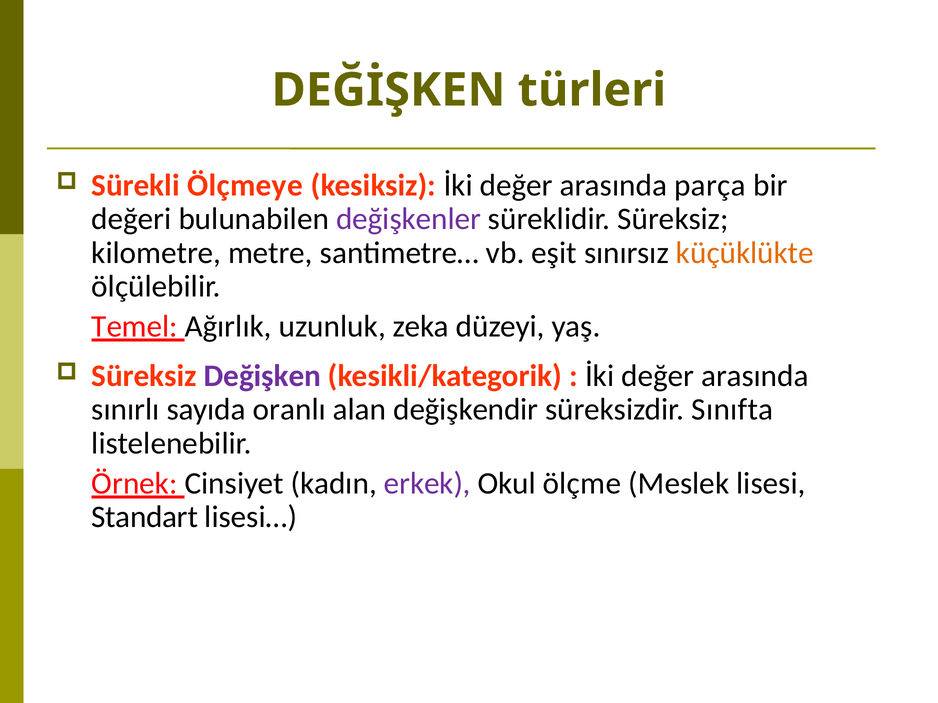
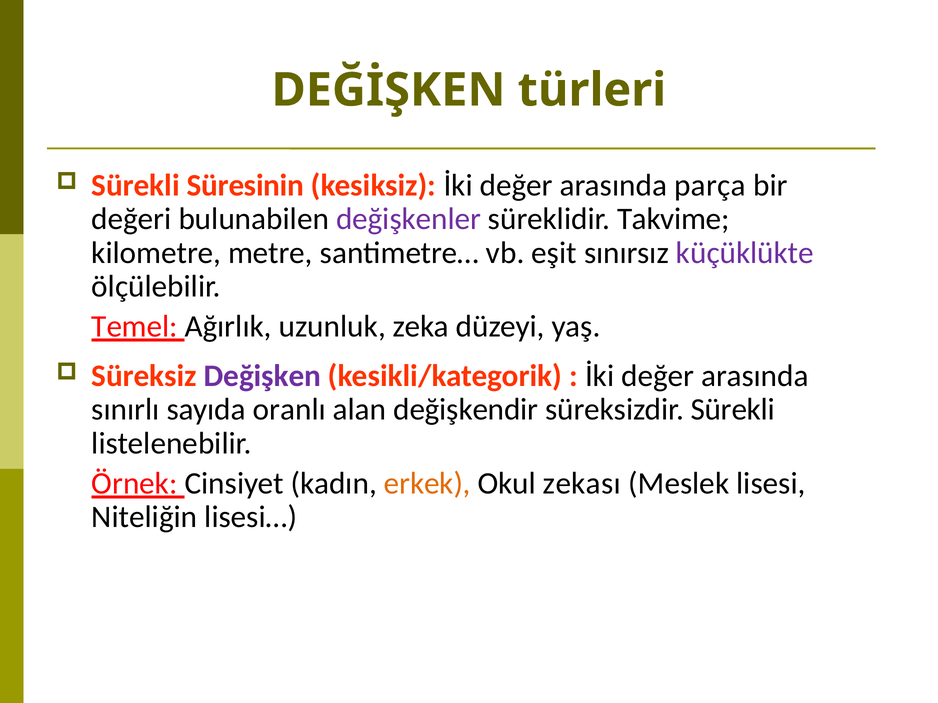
Ölçmeye: Ölçmeye -> Süresinin (245, 186)
süreklidir Süreksiz: Süreksiz -> Takvime (673, 219)
küçüklükte colour: orange -> purple (745, 253)
süreksizdir Sınıfta: Sınıfta -> Sürekli (733, 410)
erkek colour: purple -> orange (427, 484)
ölçme: ölçme -> zekası (582, 484)
Standart: Standart -> Niteliğin (144, 517)
